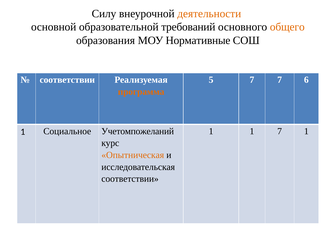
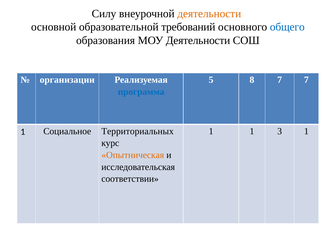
общего colour: orange -> blue (287, 27)
МОУ Нормативные: Нормативные -> Деятельности (198, 40)
соответствии: соответствии -> организации (67, 80)
5 7: 7 -> 8 (252, 80)
7 6: 6 -> 7 (306, 80)
программа colour: orange -> blue (141, 92)
1 7: 7 -> 3 (280, 131)
Учетомпожеланий: Учетомпожеланий -> Территориальных (138, 131)
